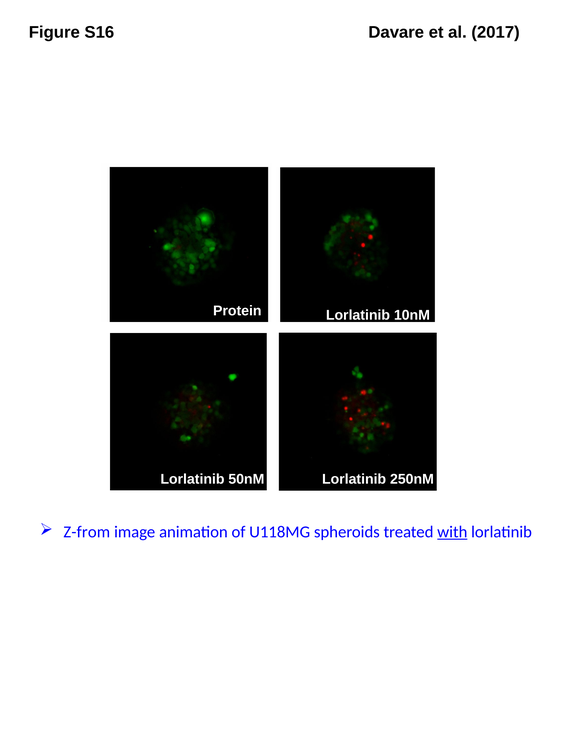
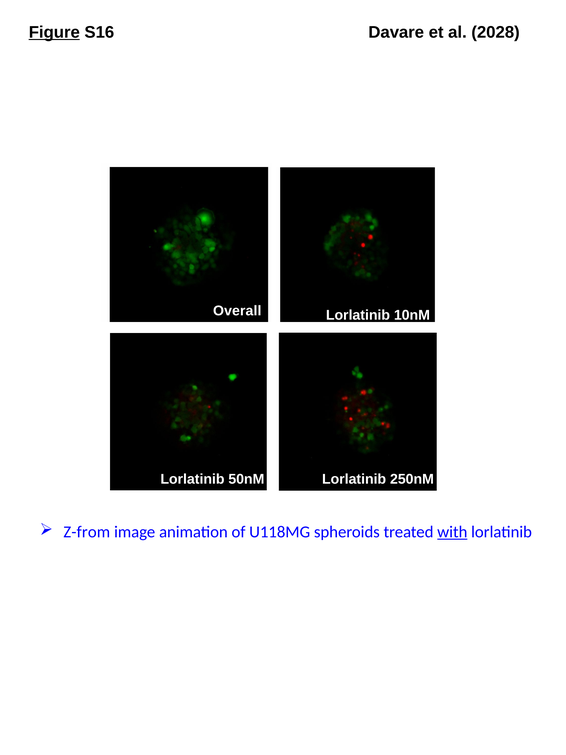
Figure underline: none -> present (54, 32)
2017: 2017 -> 2028 (496, 32)
Protein: Protein -> Overall (237, 311)
